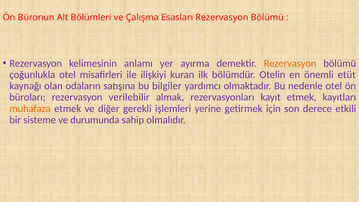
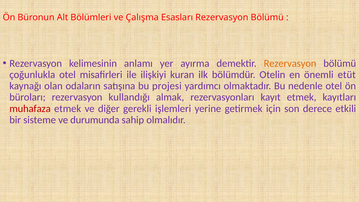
bilgiler: bilgiler -> projesi (167, 86)
verilebilir: verilebilir -> kullandığı (129, 97)
muhafaza colour: orange -> red (30, 109)
